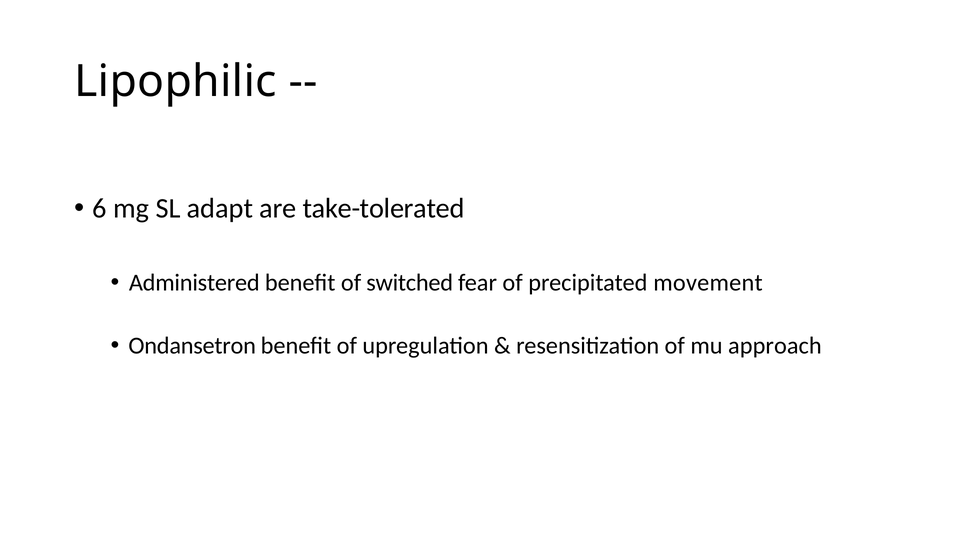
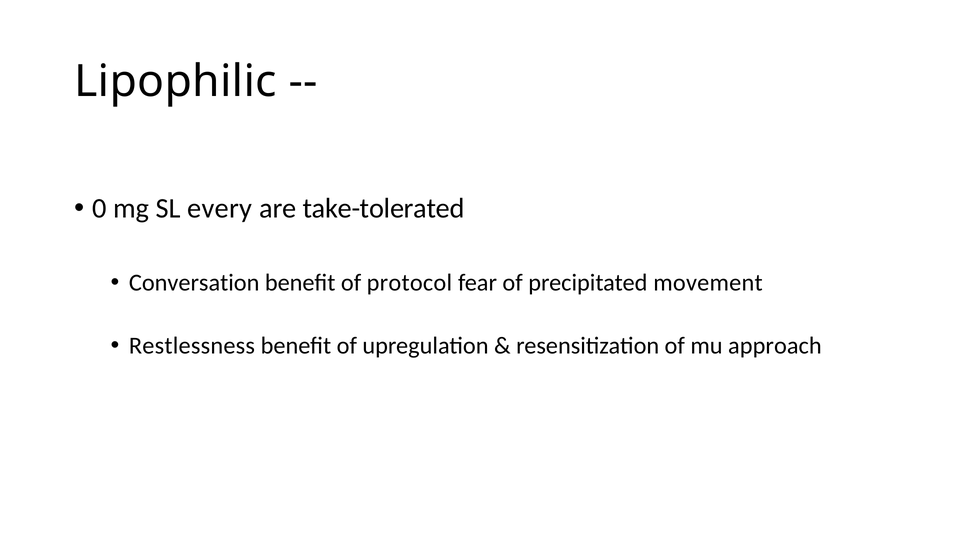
6: 6 -> 0 (100, 209)
adapt: adapt -> every (220, 209)
Administered: Administered -> Conversation (194, 283)
switched: switched -> protocol (409, 283)
Ondansetron: Ondansetron -> Restlessness (192, 346)
